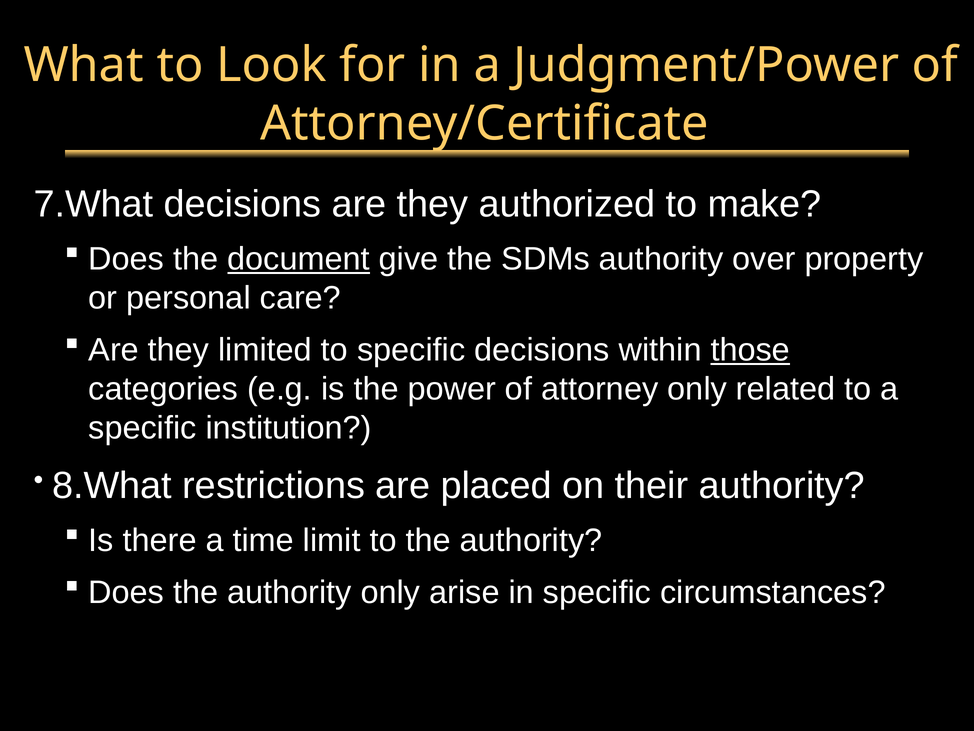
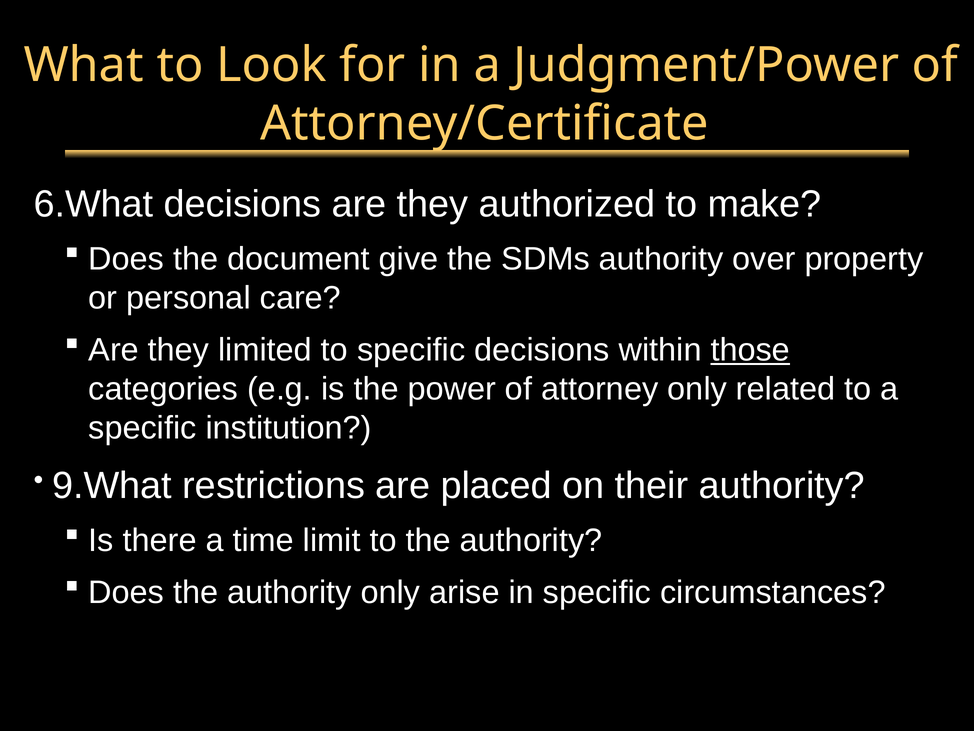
7.What: 7.What -> 6.What (93, 204)
document underline: present -> none (299, 259)
8.What: 8.What -> 9.What (112, 485)
